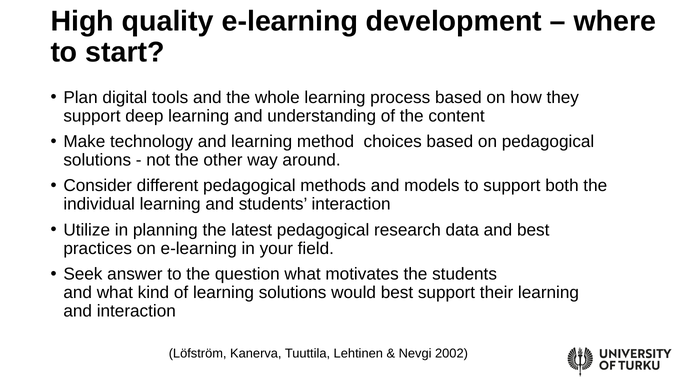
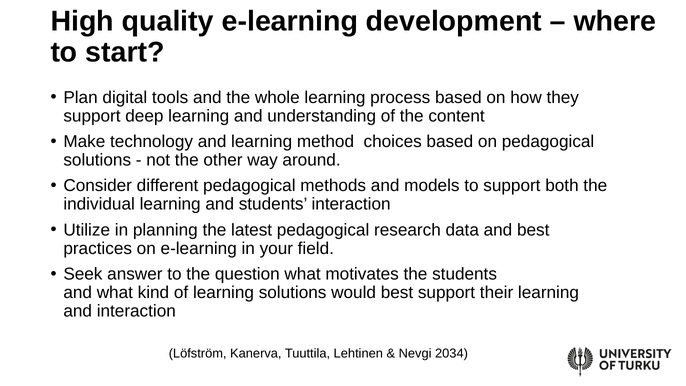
2002: 2002 -> 2034 (451, 354)
